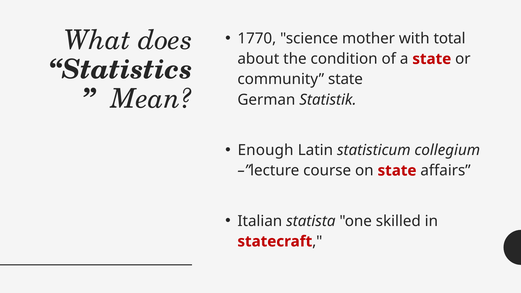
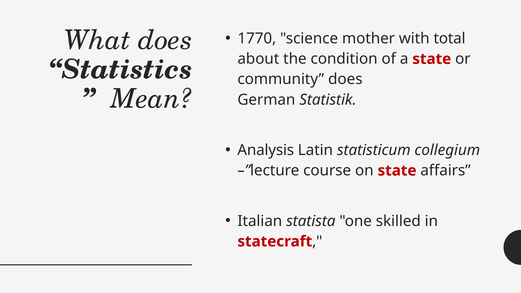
community state: state -> does (345, 79)
Enough: Enough -> Analysis (266, 150)
